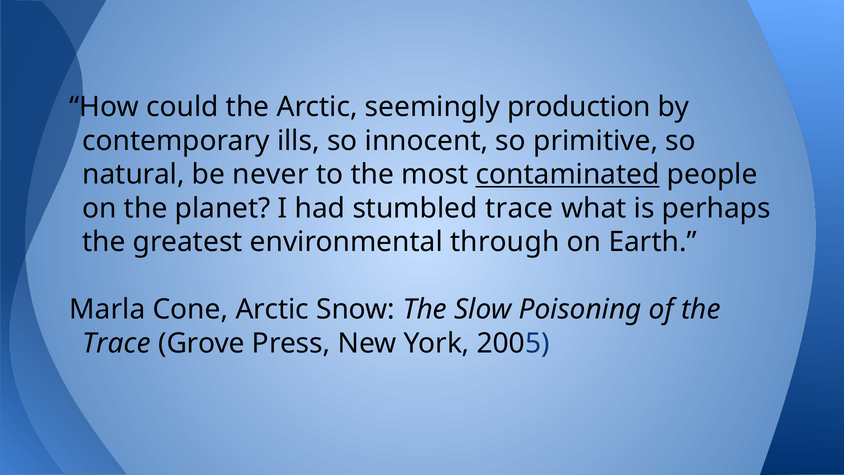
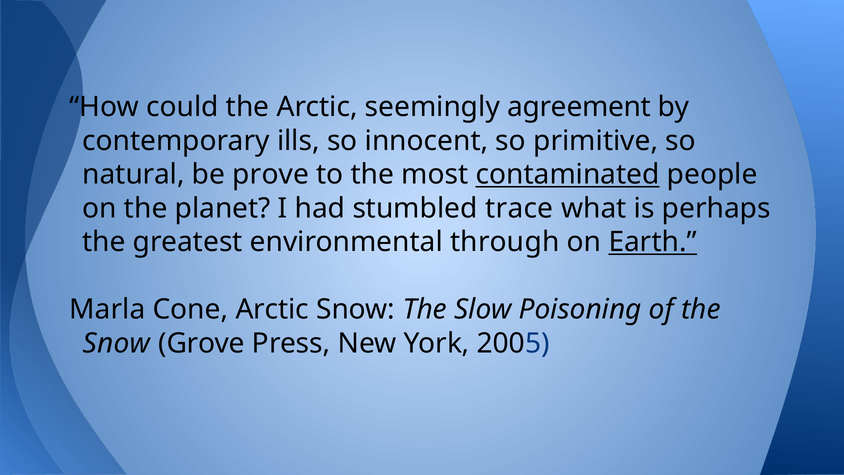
production: production -> agreement (579, 107)
never: never -> prove (271, 174)
Earth underline: none -> present (653, 242)
Trace: Trace -> Snow (116, 343)
